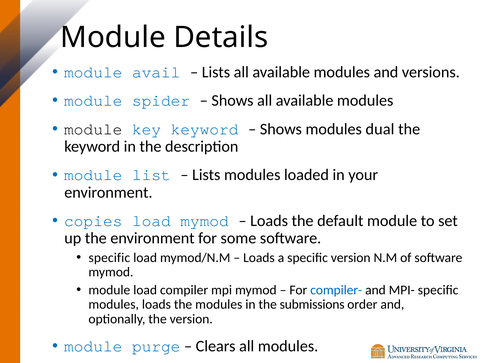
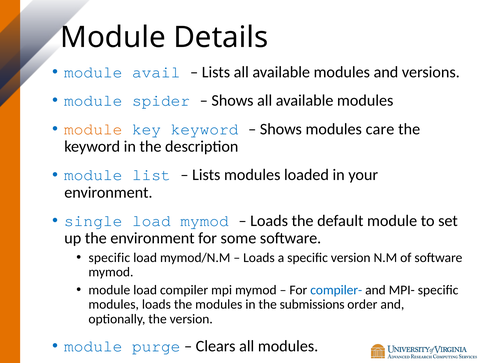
module colour: black -> orange (93, 129)
dual: dual -> care (380, 129)
copies: copies -> single (93, 221)
